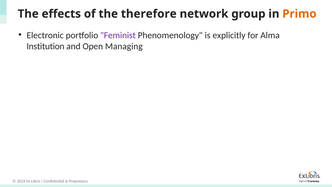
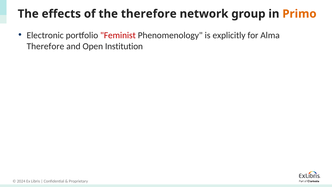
Feminist colour: purple -> red (118, 35)
Institution: Institution -> Therefore (45, 46)
Managing: Managing -> Institution (124, 46)
